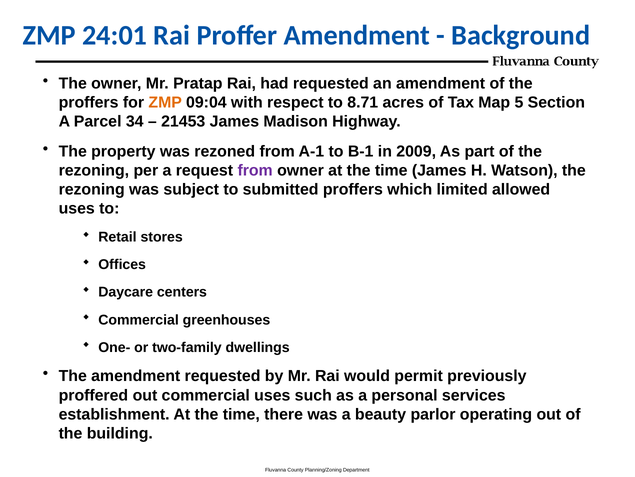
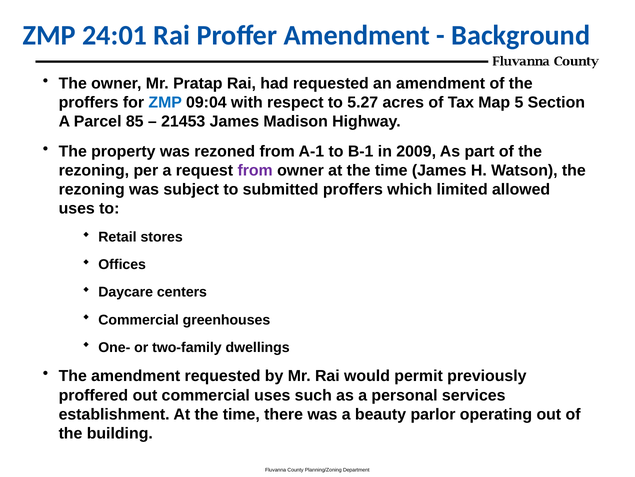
ZMP colour: orange -> blue (165, 102)
8.71: 8.71 -> 5.27 (363, 102)
34: 34 -> 85 (135, 122)
